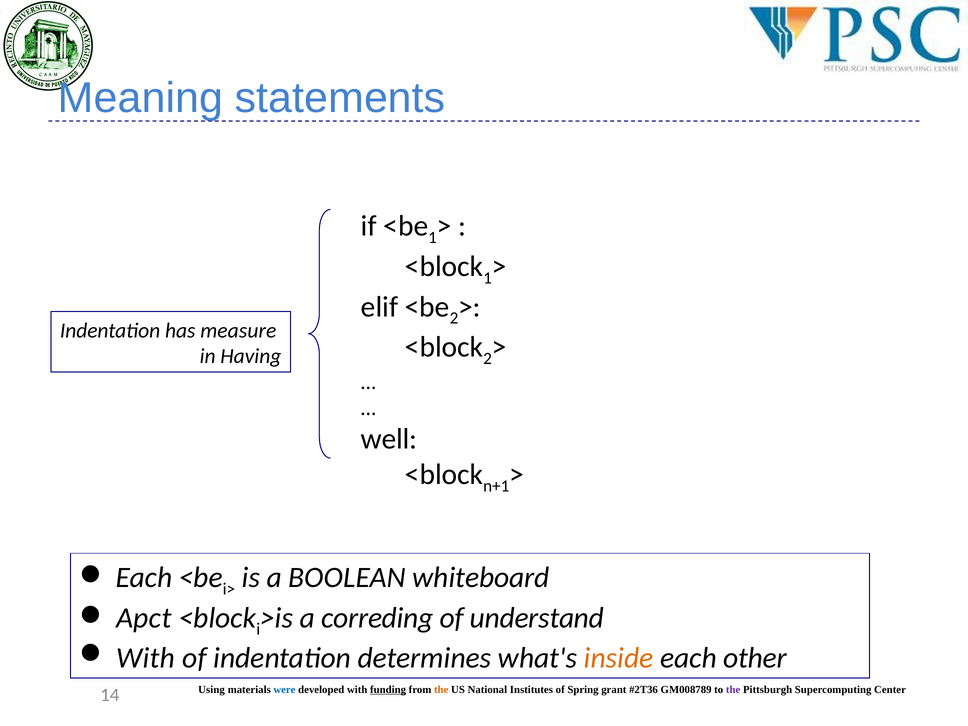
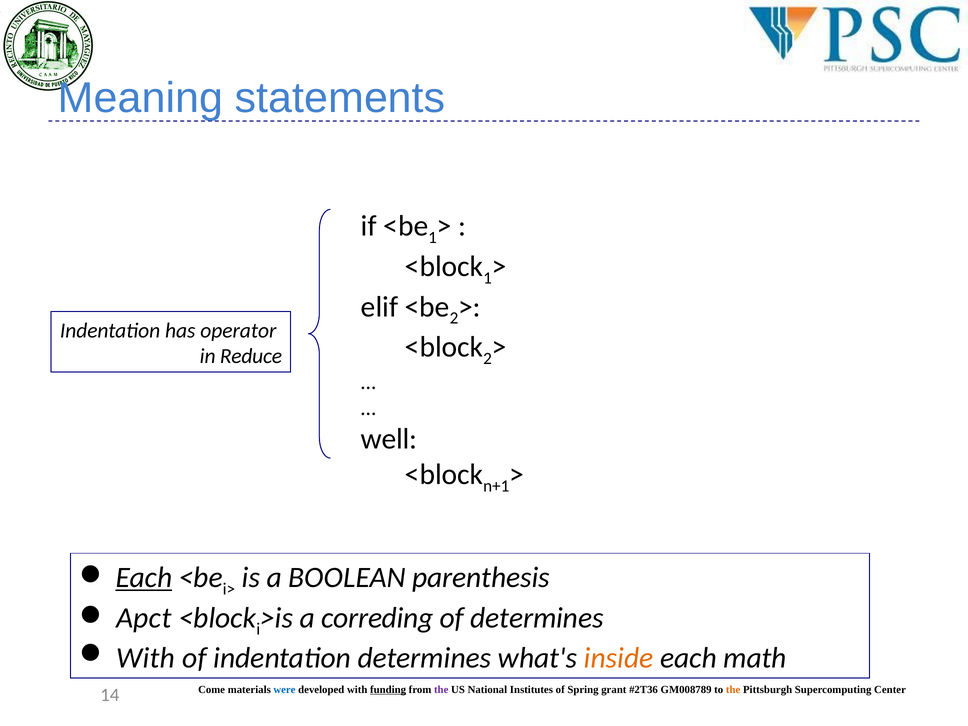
measure: measure -> operator (238, 330)
Having: Having -> Reduce (251, 356)
Each underline: none -> present (144, 577)
whiteboard: whiteboard -> parenthesis (481, 577)
of understand: understand -> determines (537, 618)
other: other -> math (755, 658)
Using: Using -> Come (212, 690)
the colour: orange -> purple (441, 690)
the colour: purple -> orange (733, 690)
